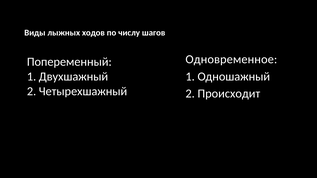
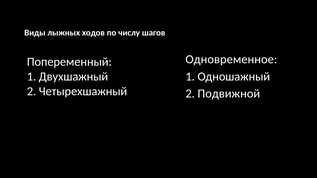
Происходит: Происходит -> Подвижной (229, 94)
